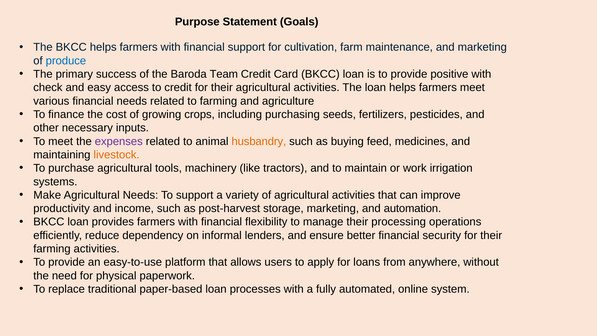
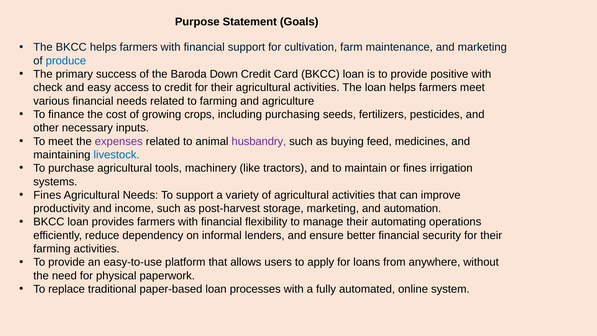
Team: Team -> Down (224, 74)
husbandry colour: orange -> purple (259, 141)
livestock colour: orange -> blue (117, 155)
or work: work -> fines (415, 168)
Make: Make -> Fines (47, 195)
processing: processing -> automating (399, 222)
